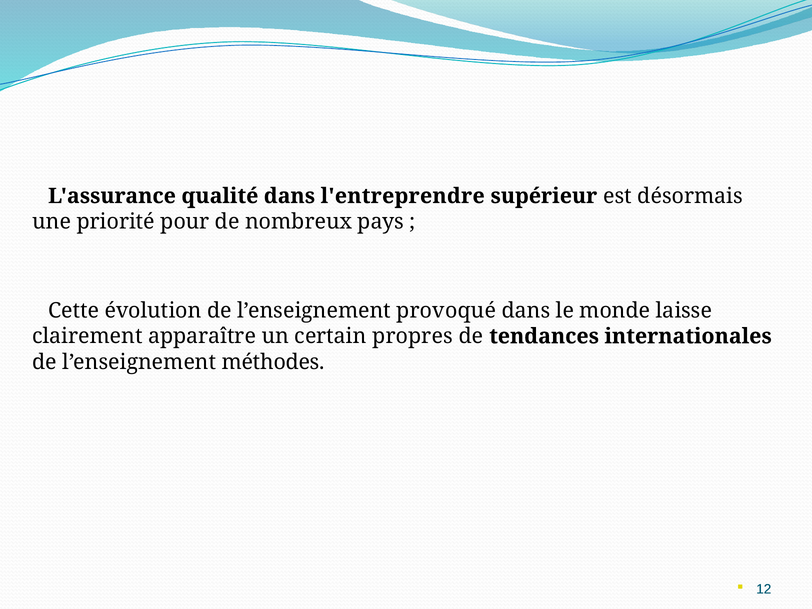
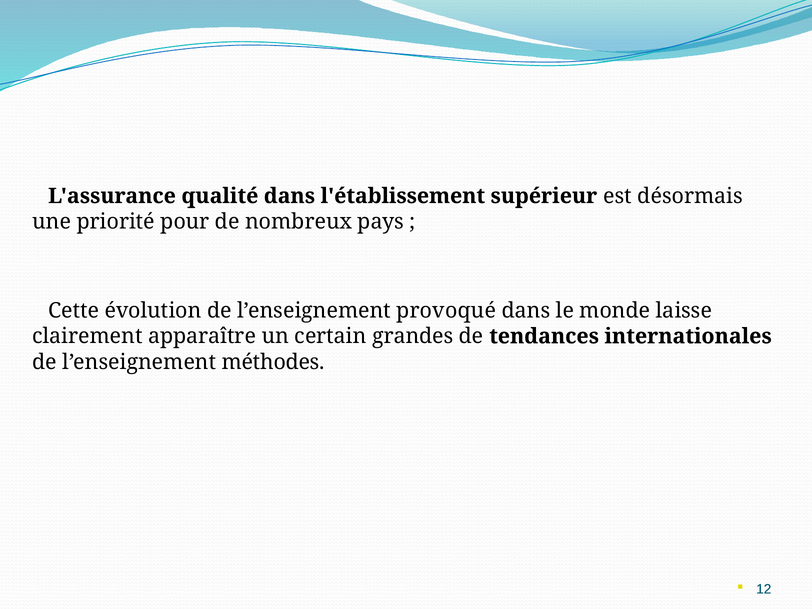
l'entreprendre: l'entreprendre -> l'établissement (403, 196)
propres: propres -> grandes (413, 336)
